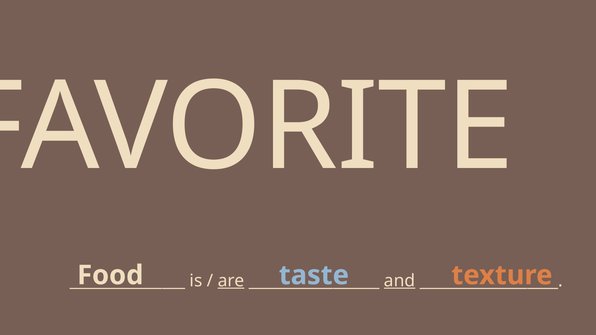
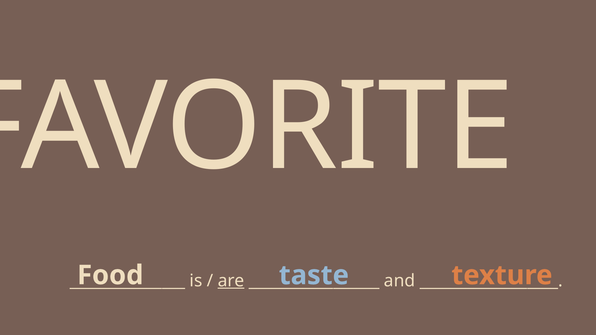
and underline: present -> none (400, 281)
